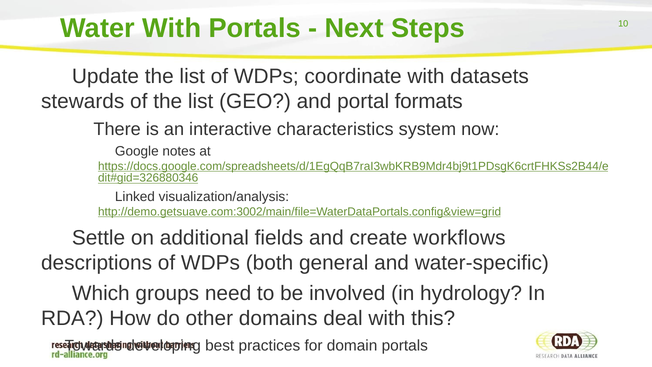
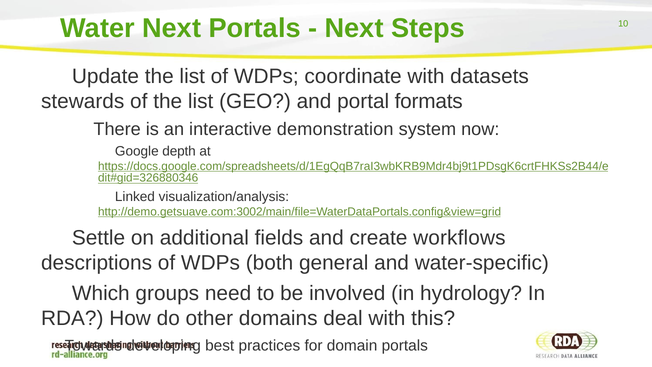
Water With: With -> Next (172, 28)
characteristics: characteristics -> demonstration (335, 129)
notes: notes -> depth (179, 151)
